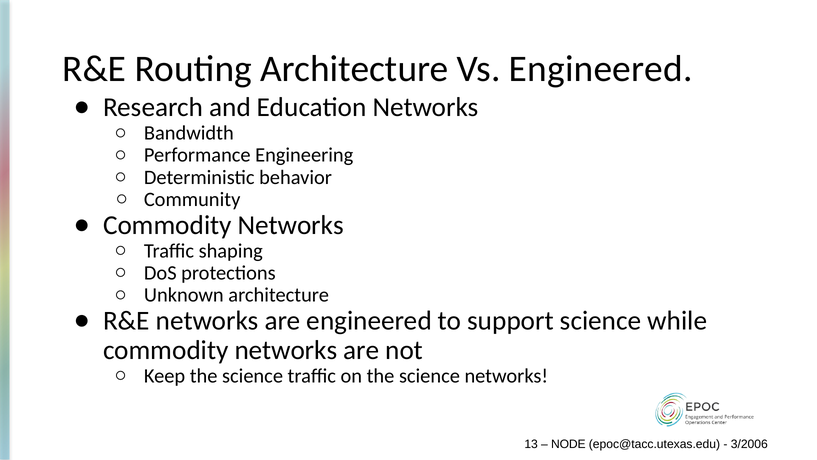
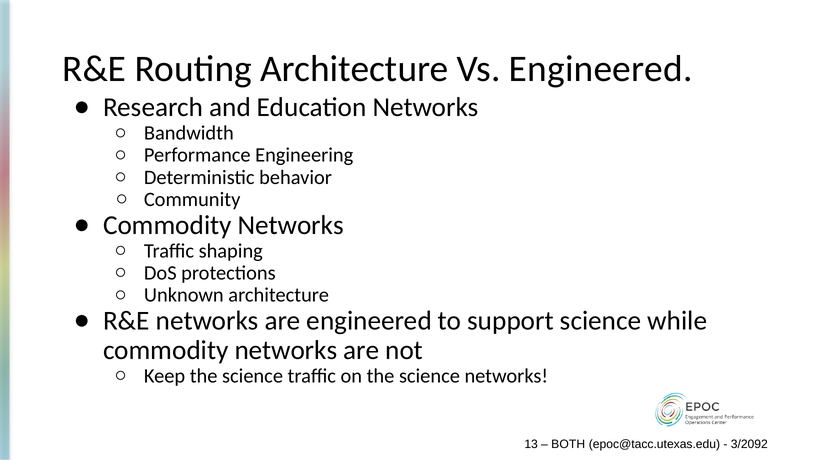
NODE: NODE -> BOTH (568, 444)
3/2006: 3/2006 -> 3/2092 (749, 444)
